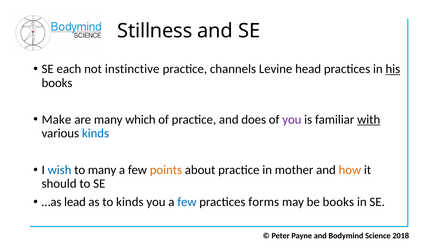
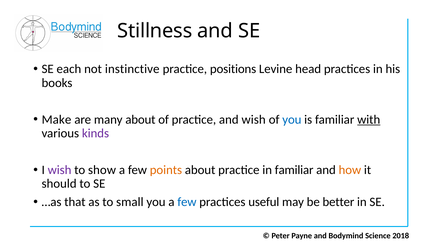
channels: channels -> positions (233, 69)
his underline: present -> none (393, 69)
many which: which -> about (140, 120)
and does: does -> wish (254, 120)
you colour: purple -> blue (292, 120)
kinds colour: blue -> purple (95, 134)
wish colour: blue -> purple (60, 170)
to many: many -> show (102, 170)
in mother: mother -> familiar (294, 170)
lead: lead -> that (75, 202)
to kinds: kinds -> small (130, 202)
forms: forms -> useful (264, 202)
be books: books -> better (338, 202)
